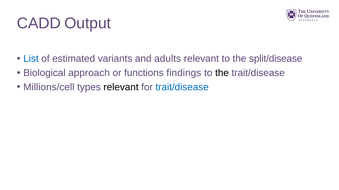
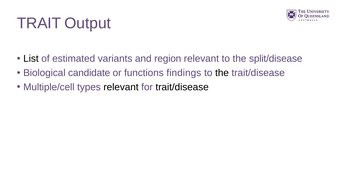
CADD: CADD -> TRAIT (39, 23)
List colour: blue -> black (31, 59)
adults: adults -> region (168, 59)
approach: approach -> candidate (89, 73)
Millions/cell: Millions/cell -> Multiple/cell (49, 87)
trait/disease colour: blue -> black (182, 87)
